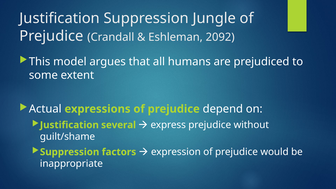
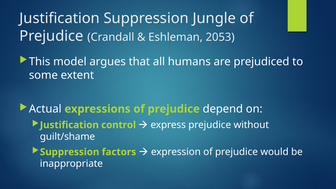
2092: 2092 -> 2053 (220, 37)
several: several -> control (119, 125)
